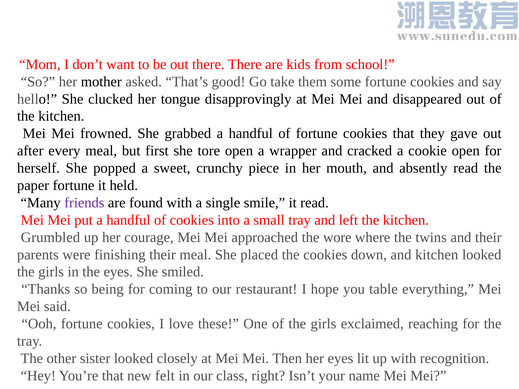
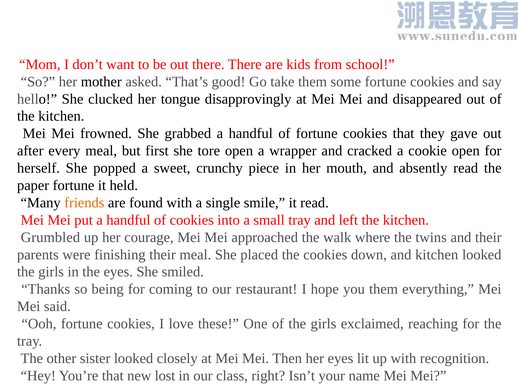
friends colour: purple -> orange (84, 203)
wore: wore -> walk (337, 237)
you table: table -> them (384, 289)
felt: felt -> lost (165, 376)
